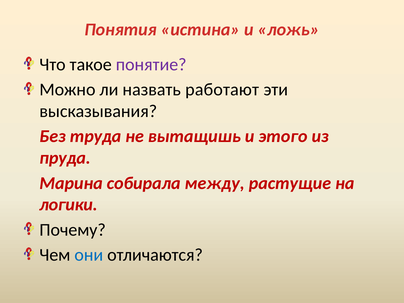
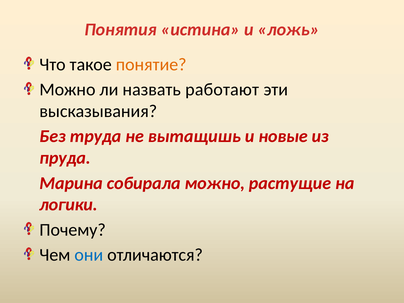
понятие colour: purple -> orange (151, 65)
этого: этого -> новые (283, 136)
собирала между: между -> можно (215, 183)
